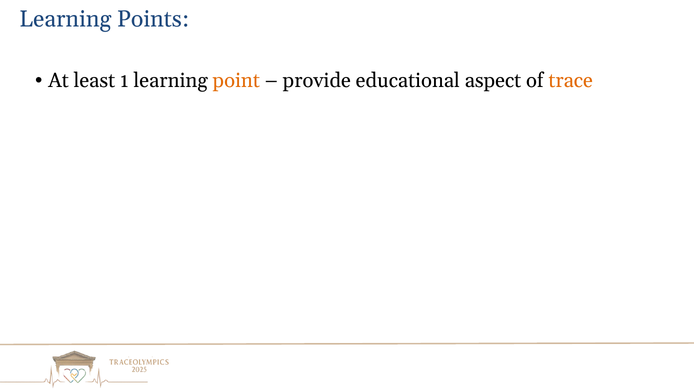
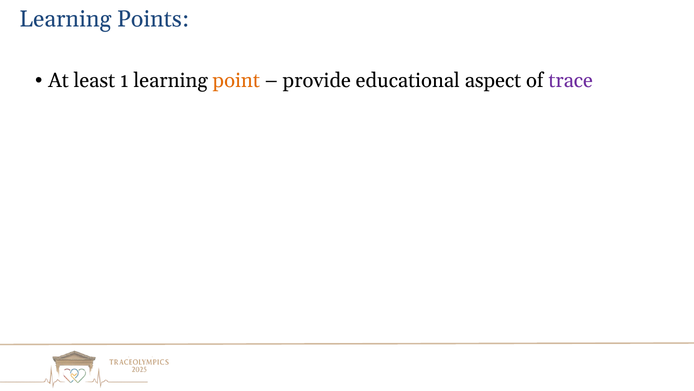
trace colour: orange -> purple (571, 80)
